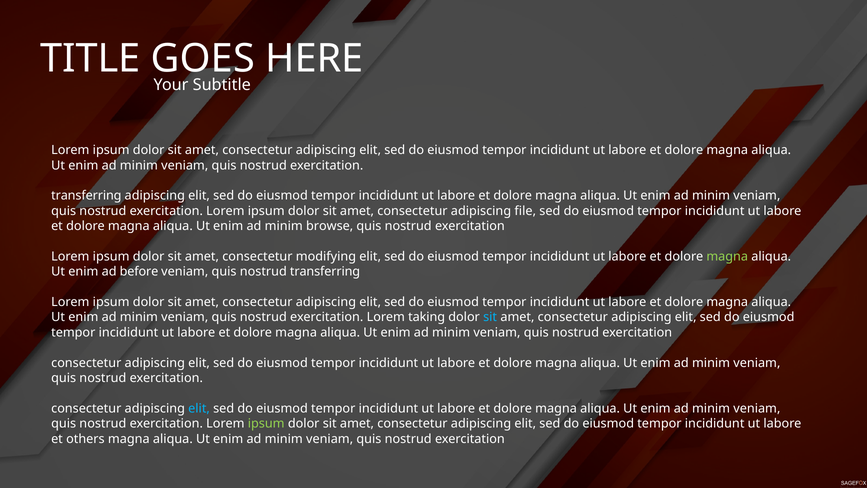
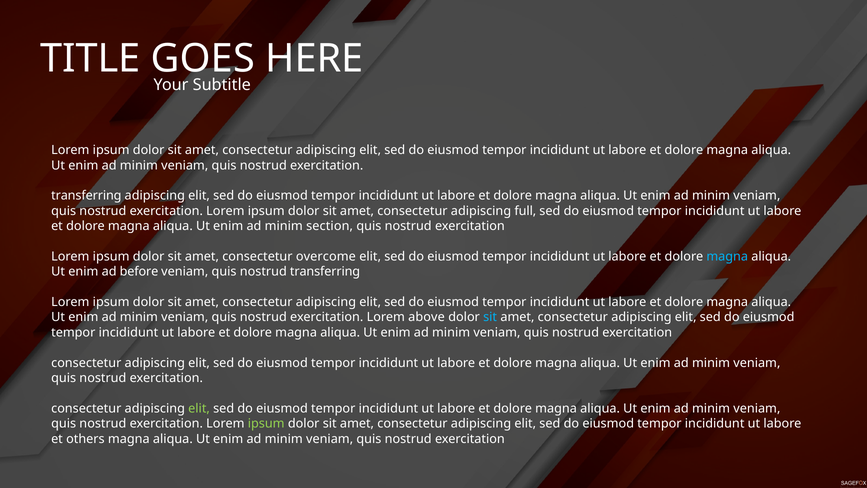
file: file -> full (525, 211)
browse: browse -> section (330, 226)
modifying: modifying -> overcome (326, 256)
magna colour: light green -> light blue (727, 256)
taking: taking -> above (427, 317)
elit colour: light blue -> light green (199, 408)
